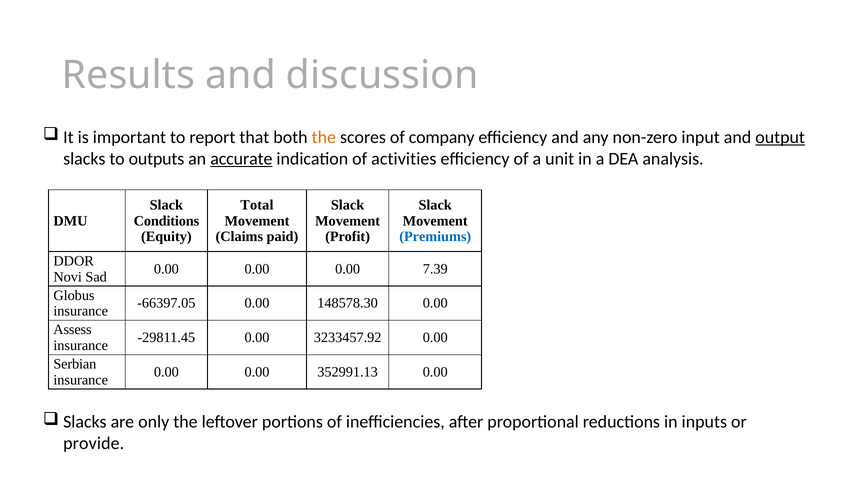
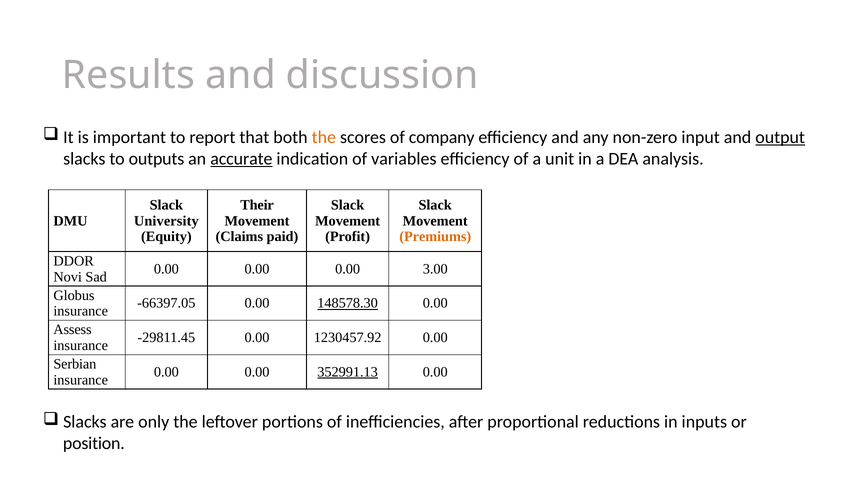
activities: activities -> variables (404, 159)
Total: Total -> Their (257, 205)
Conditions: Conditions -> University (166, 221)
Premiums colour: blue -> orange (435, 237)
7.39: 7.39 -> 3.00 (435, 269)
148578.30 underline: none -> present (348, 303)
3233457.92: 3233457.92 -> 1230457.92 (348, 338)
352991.13 underline: none -> present (348, 372)
provide: provide -> position (94, 444)
